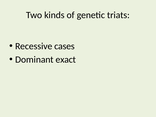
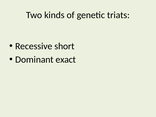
cases: cases -> short (64, 46)
